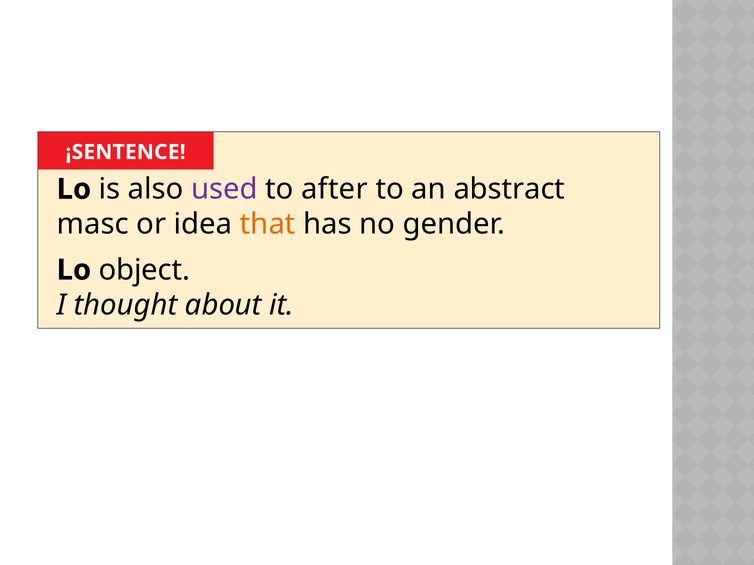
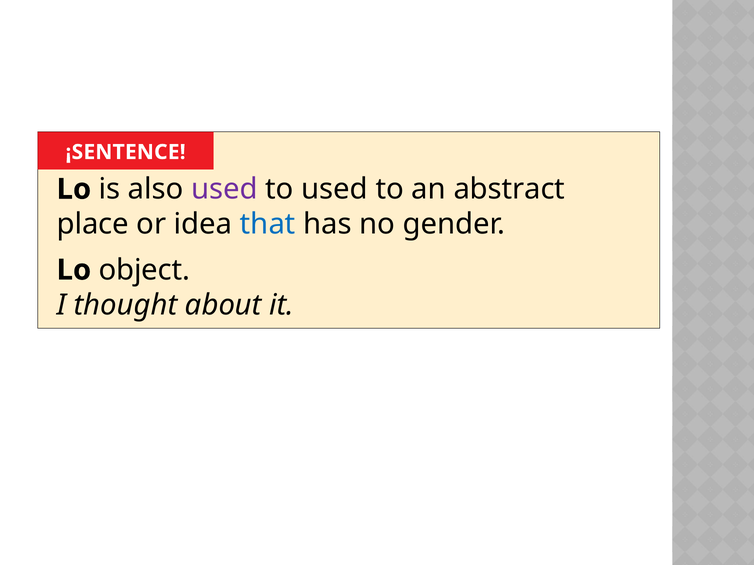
to after: after -> used (335, 189)
masc: masc -> place (93, 225)
that colour: orange -> blue (268, 225)
